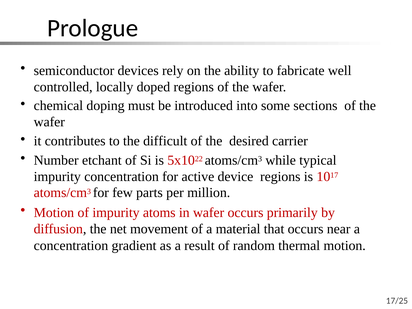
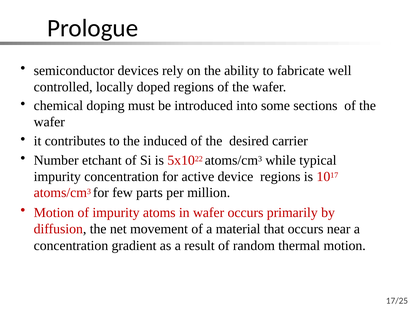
difficult: difficult -> induced (165, 141)
